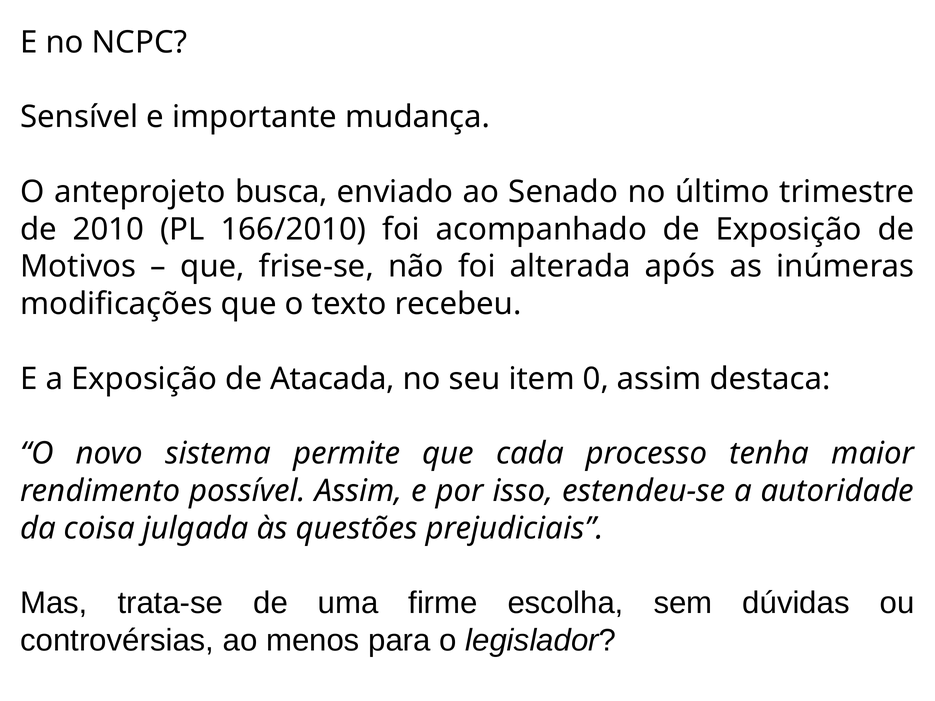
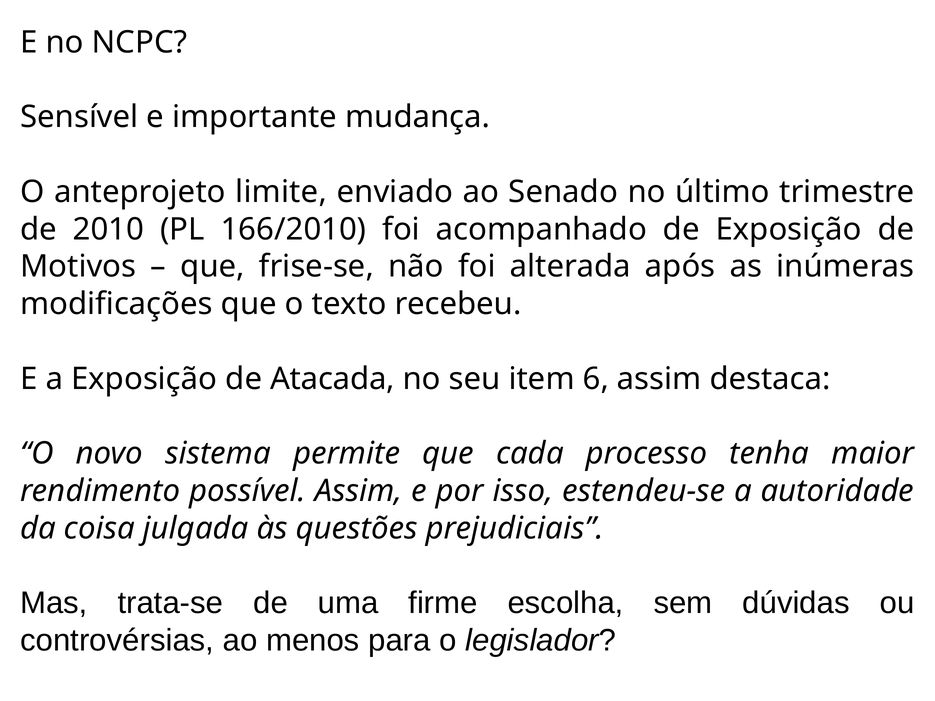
busca: busca -> limite (281, 192)
0: 0 -> 6 (596, 379)
